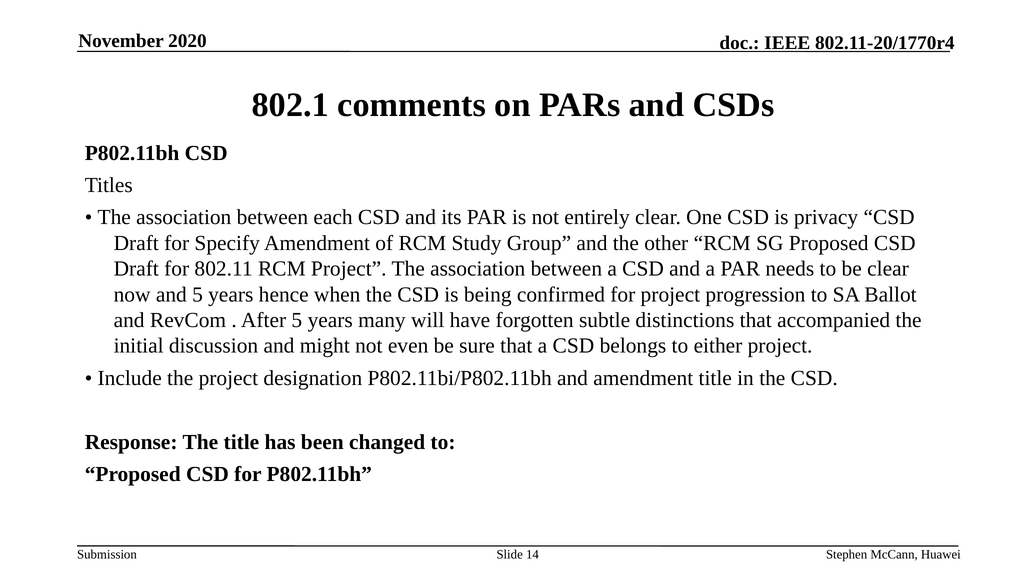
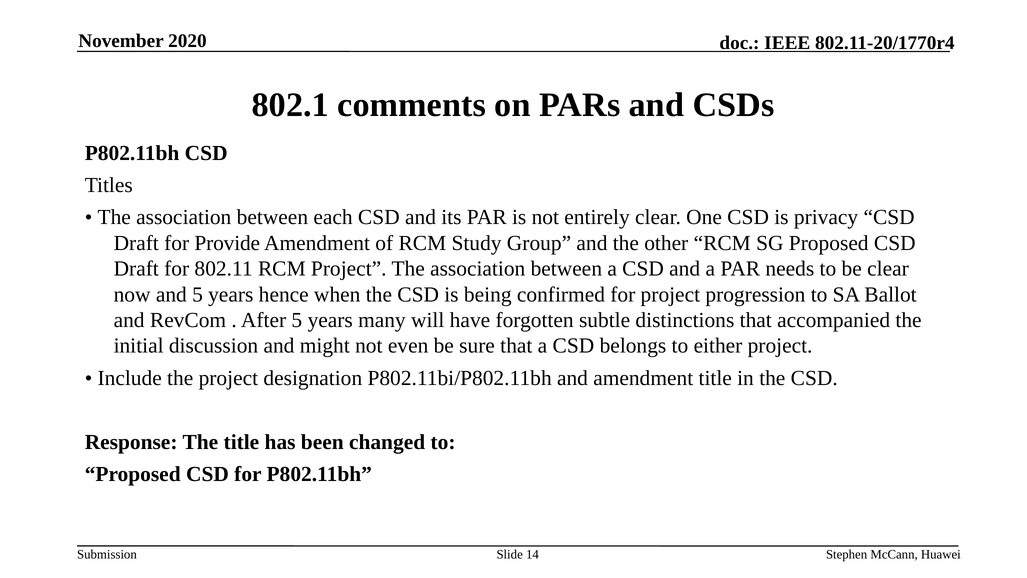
Specify: Specify -> Provide (227, 243)
